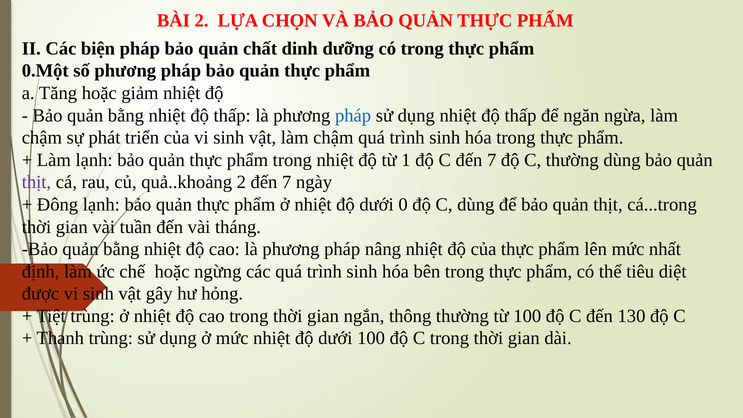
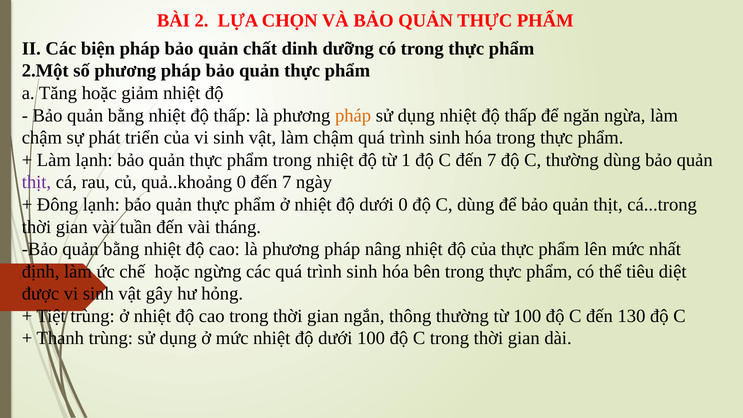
0.Một: 0.Một -> 2.Một (45, 71)
pháp colour: blue -> orange (353, 115)
quả..khoảng 2: 2 -> 0 (241, 182)
